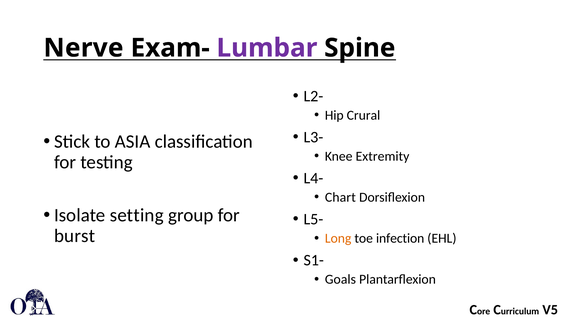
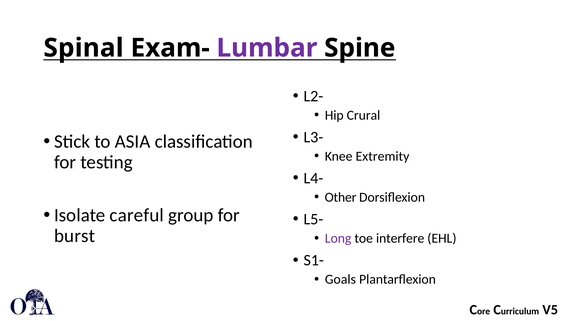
Nerve: Nerve -> Spinal (84, 48)
Chart: Chart -> Other (341, 197)
setting: setting -> careful (137, 215)
Long colour: orange -> purple (338, 238)
infection: infection -> interfere (400, 238)
